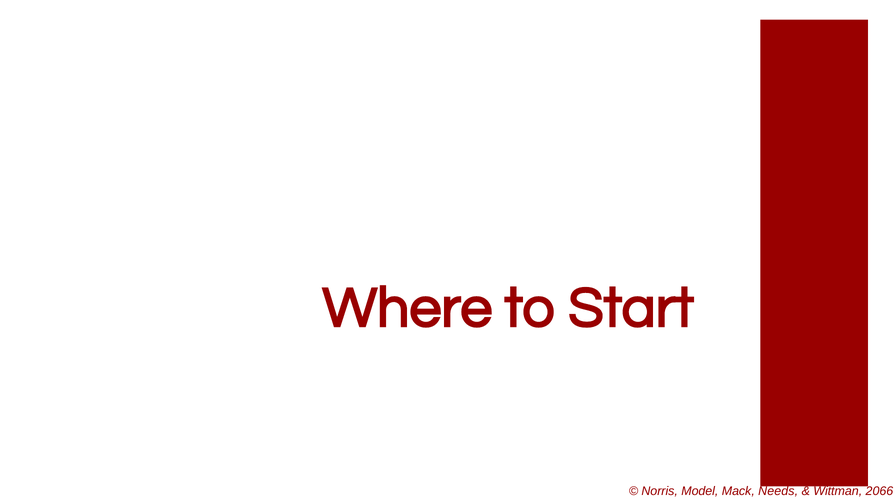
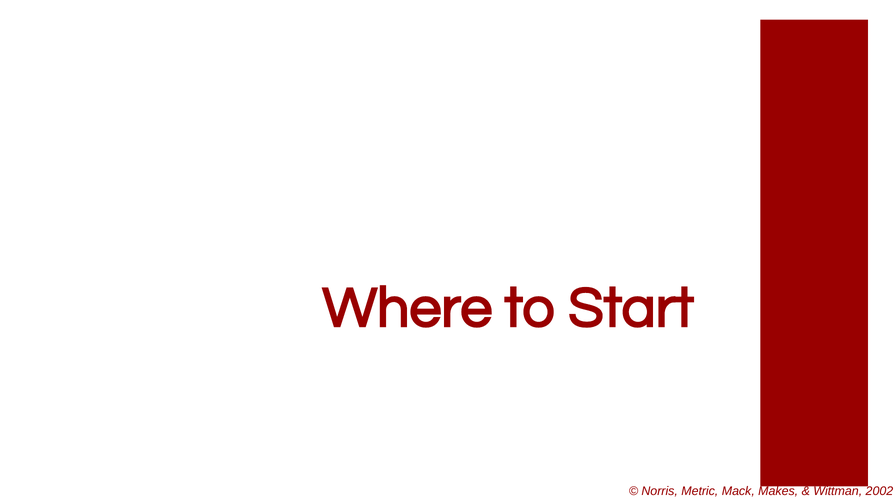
Model: Model -> Metric (700, 491)
Needs: Needs -> Makes (778, 491)
2066: 2066 -> 2002 (879, 491)
